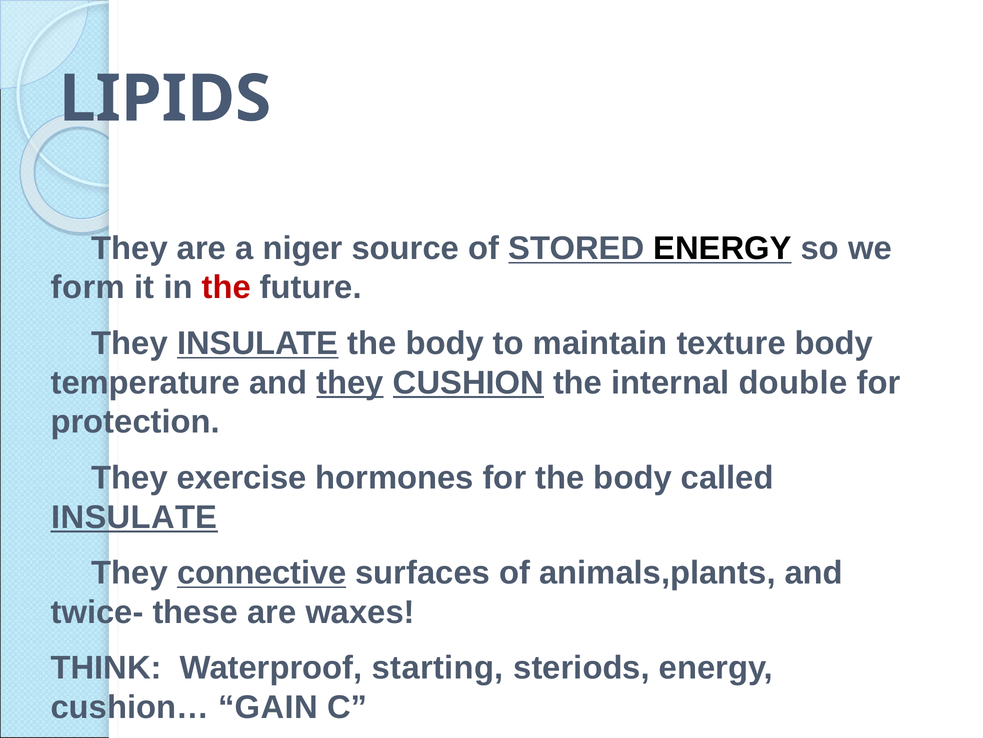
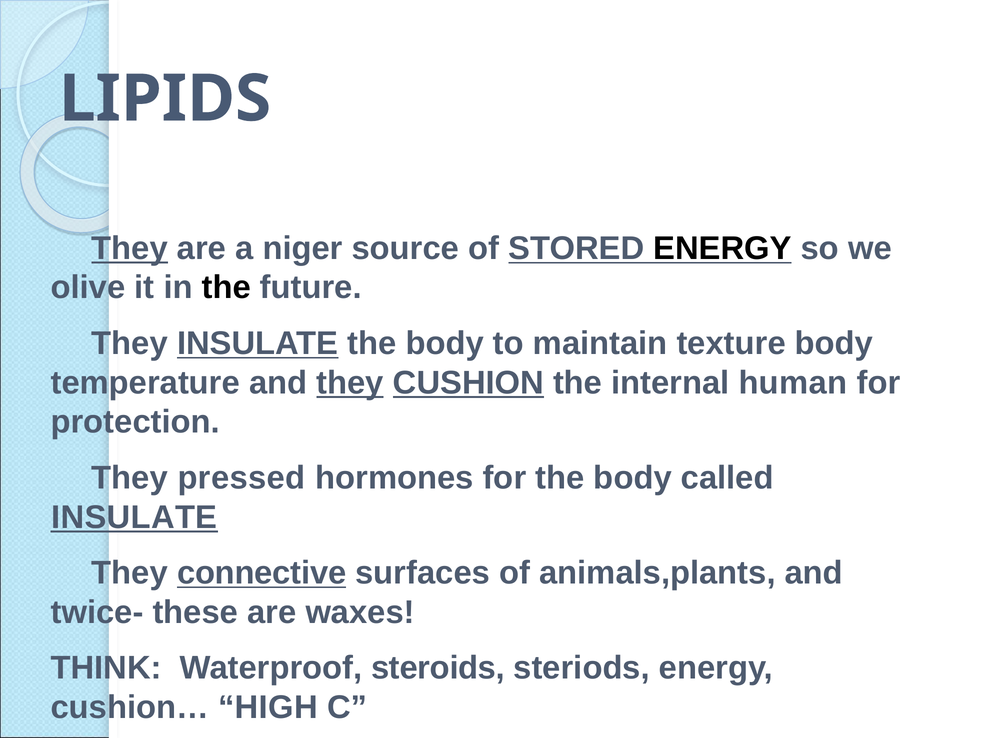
They underline: none -> present (130, 248)
form: form -> olive (88, 287)
the colour: red -> black (226, 287)
double: double -> human (793, 382)
exercise: exercise -> pressed (241, 477)
starting: starting -> steroids (438, 667)
GAIN: GAIN -> HIGH (268, 707)
